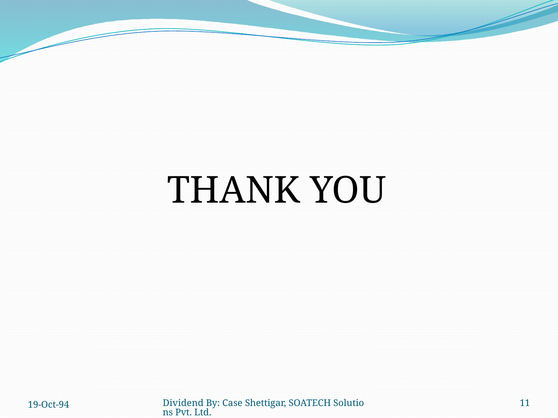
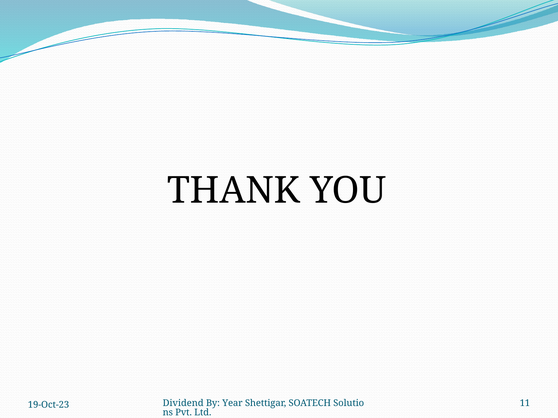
Case: Case -> Year (232, 404)
19-Oct-94: 19-Oct-94 -> 19-Oct-23 (49, 405)
